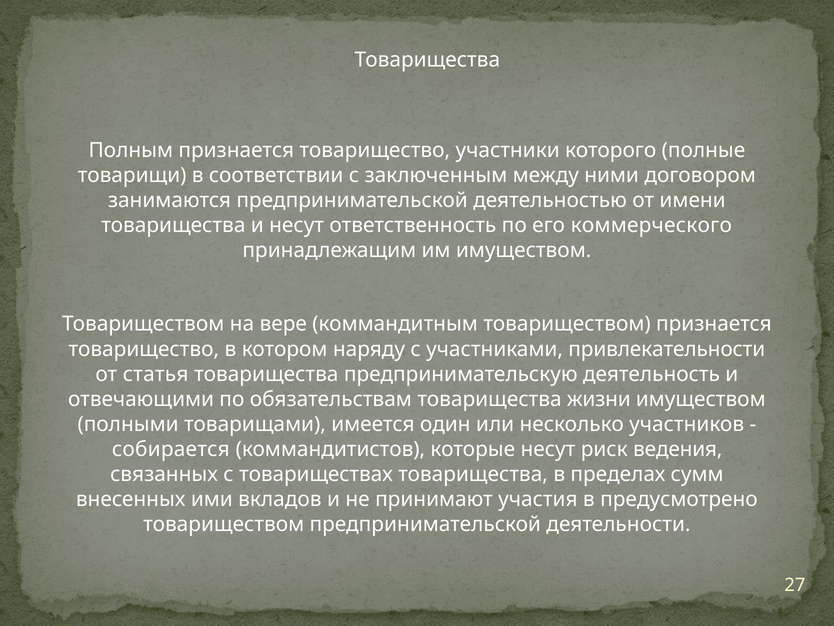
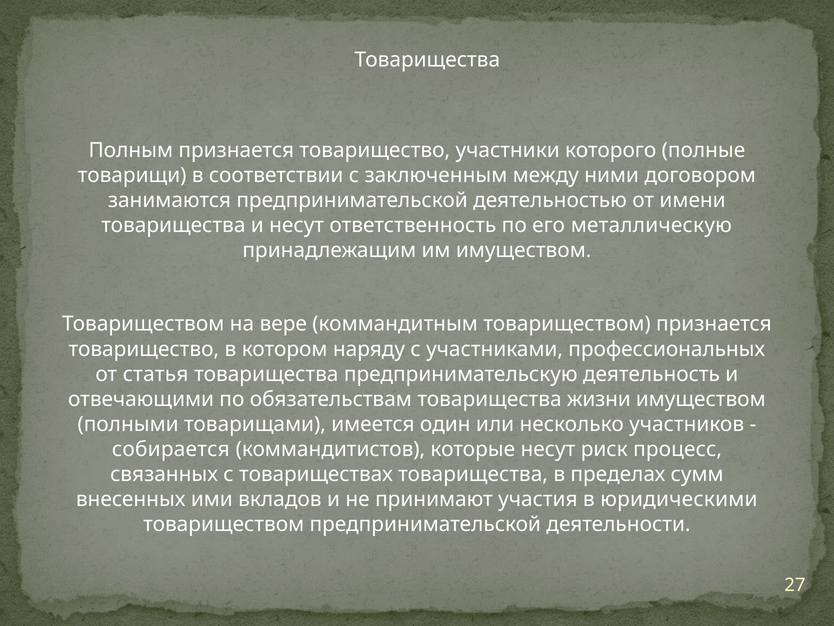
коммерческого: коммерческого -> металлическую (651, 225)
привлекательности: привлекательности -> профессиональных (667, 349)
ведения: ведения -> процесс (678, 449)
предусмотрено: предусмотрено -> юридическими (679, 499)
